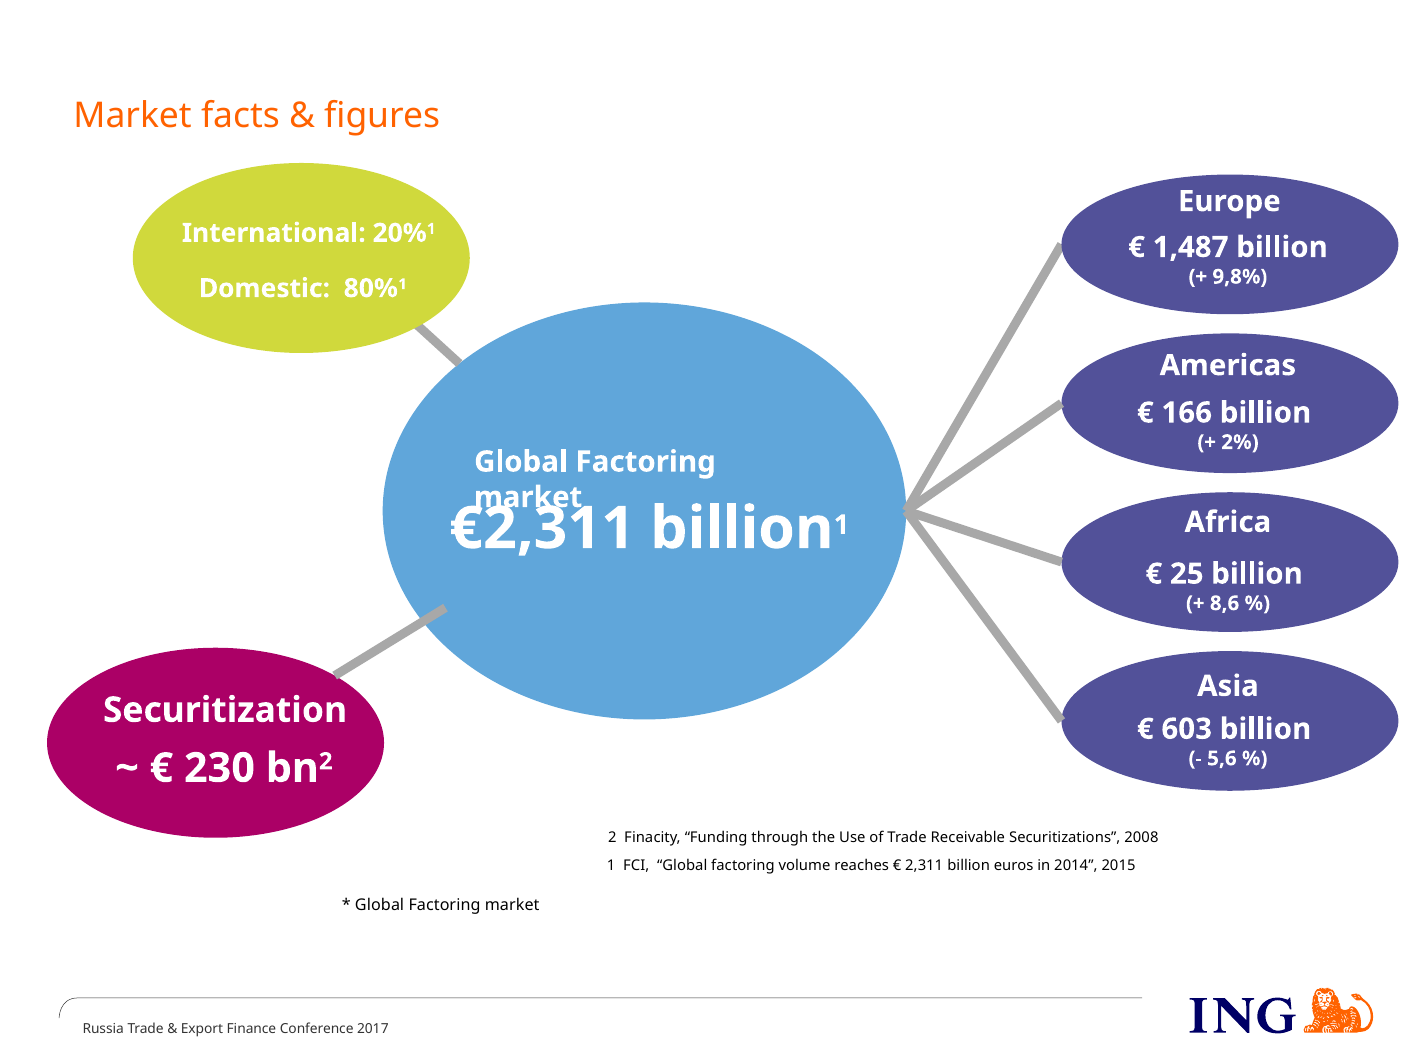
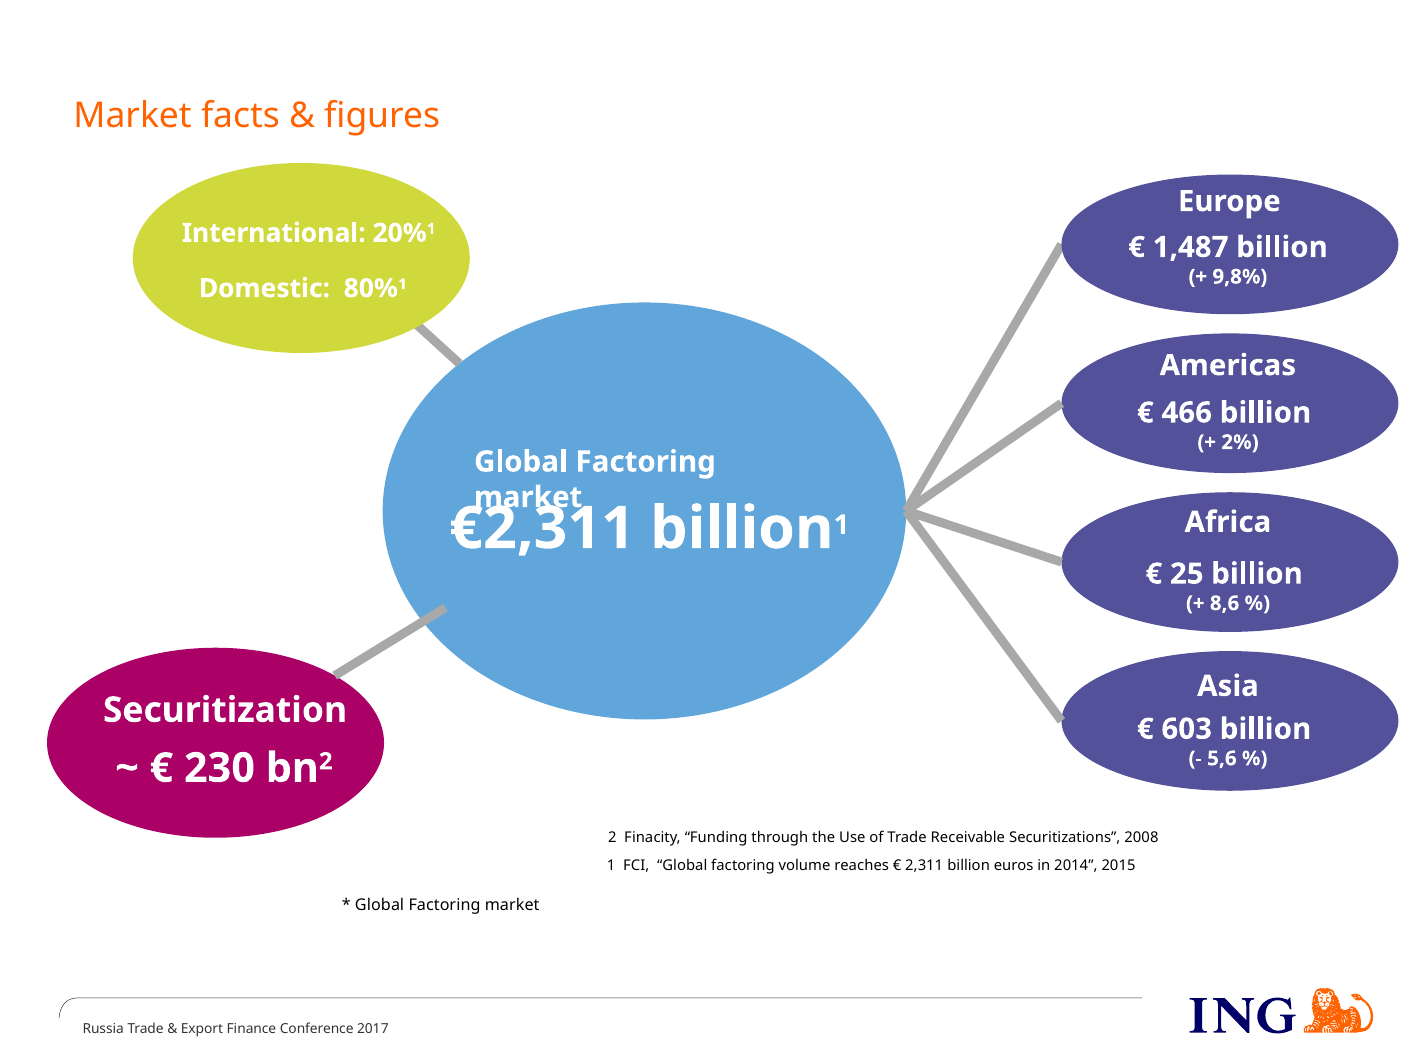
166: 166 -> 466 (1187, 413)
